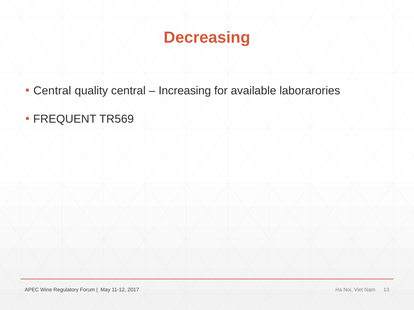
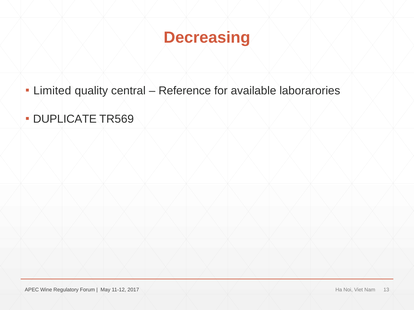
Central: Central -> Limited (52, 91)
Increasing: Increasing -> Reference (185, 91)
FREQUENT: FREQUENT -> DUPLICATE (65, 119)
